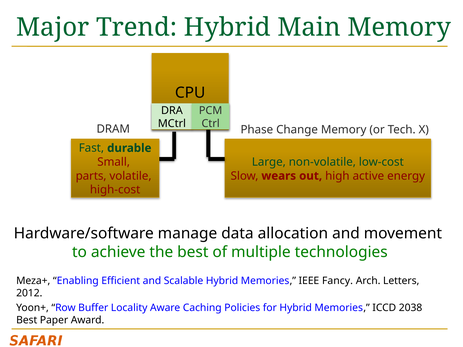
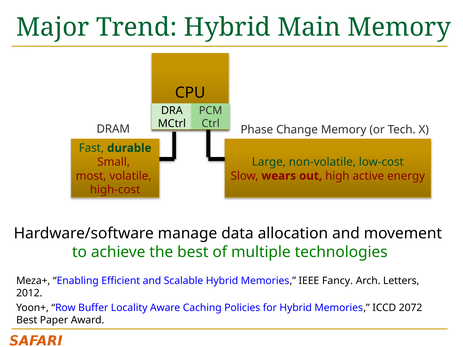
parts: parts -> most (91, 176)
2038: 2038 -> 2072 (411, 308)
